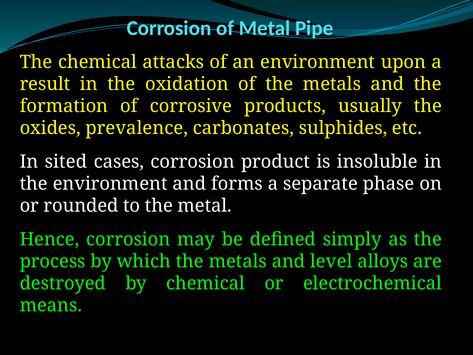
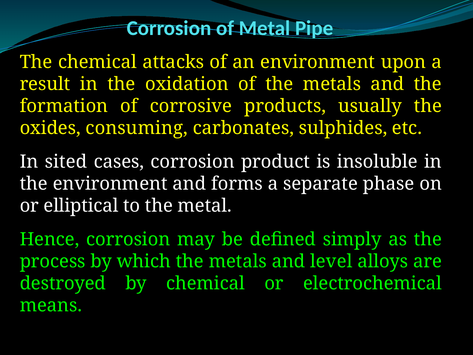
prevalence: prevalence -> consuming (137, 128)
rounded: rounded -> elliptical (81, 206)
